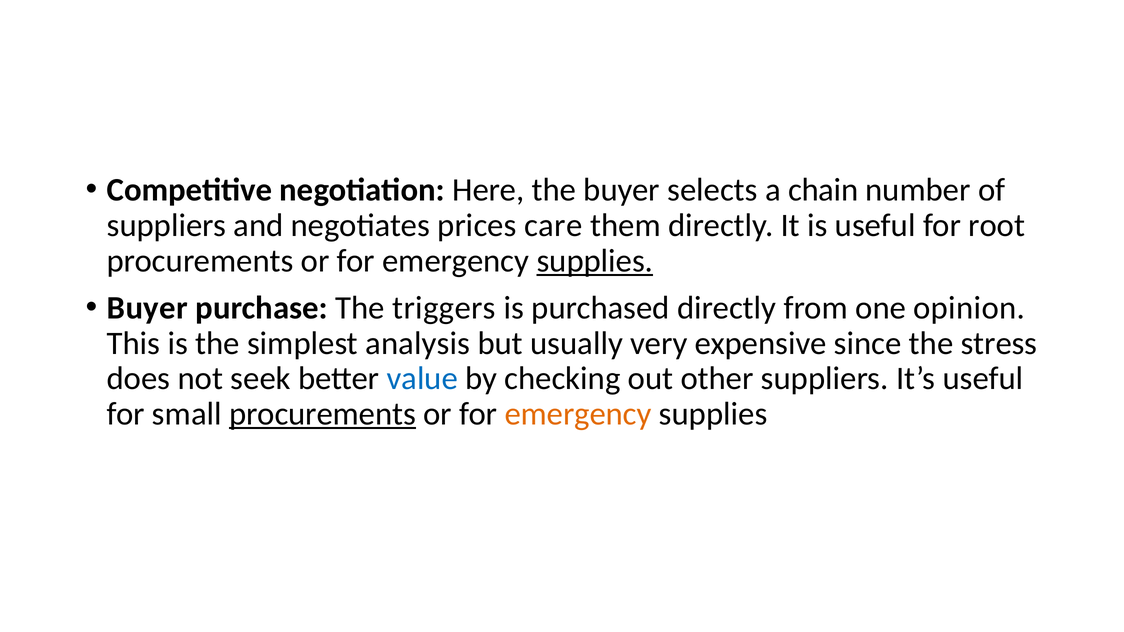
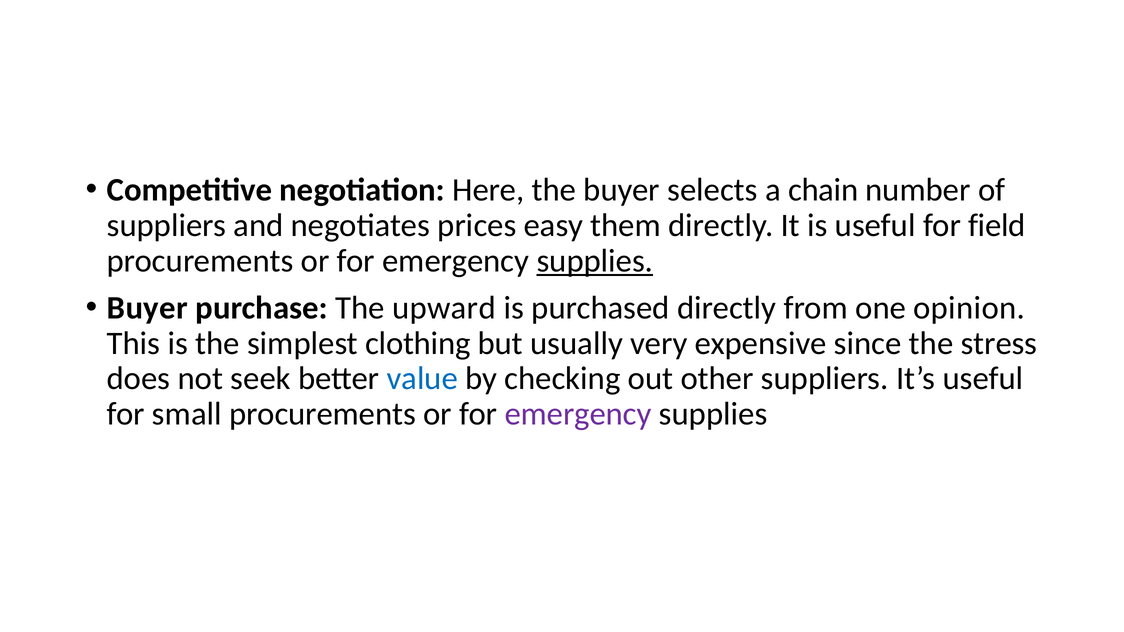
care: care -> easy (553, 225)
root: root -> field (997, 225)
triggers: triggers -> upward (444, 308)
analysis: analysis -> clothing (418, 343)
procurements underline: present -> none (322, 414)
emergency colour: orange -> purple (578, 414)
